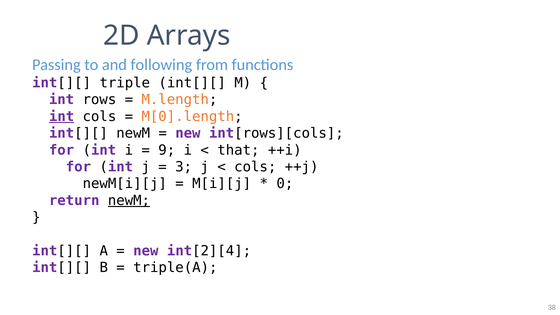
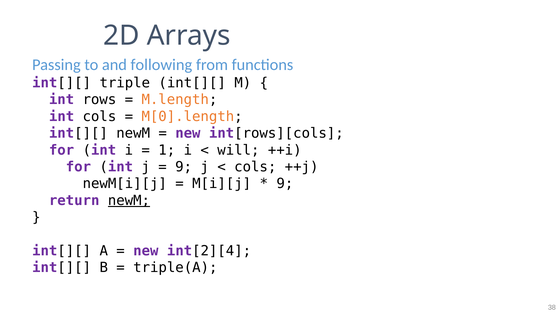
int underline: present -> none (62, 116)
9: 9 -> 1 (167, 150)
that: that -> will (238, 150)
3: 3 -> 9 (184, 167)
0: 0 -> 9 (285, 184)
